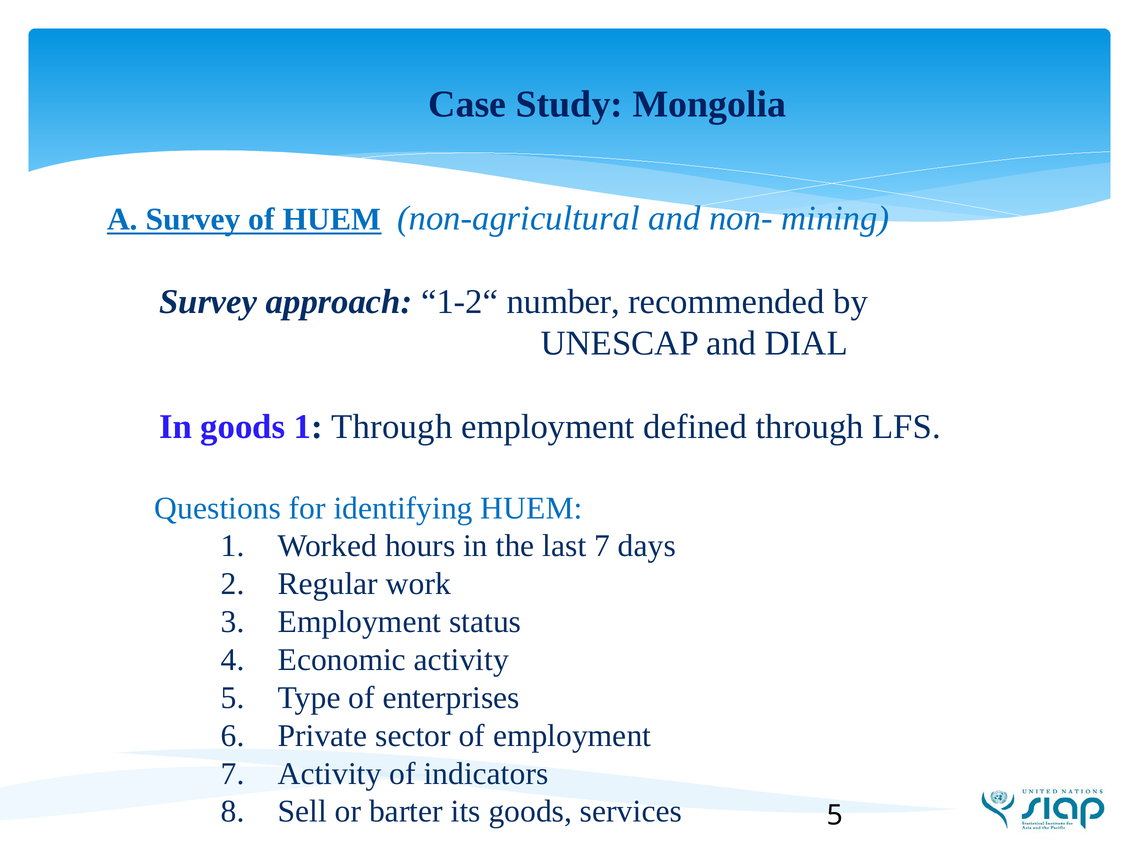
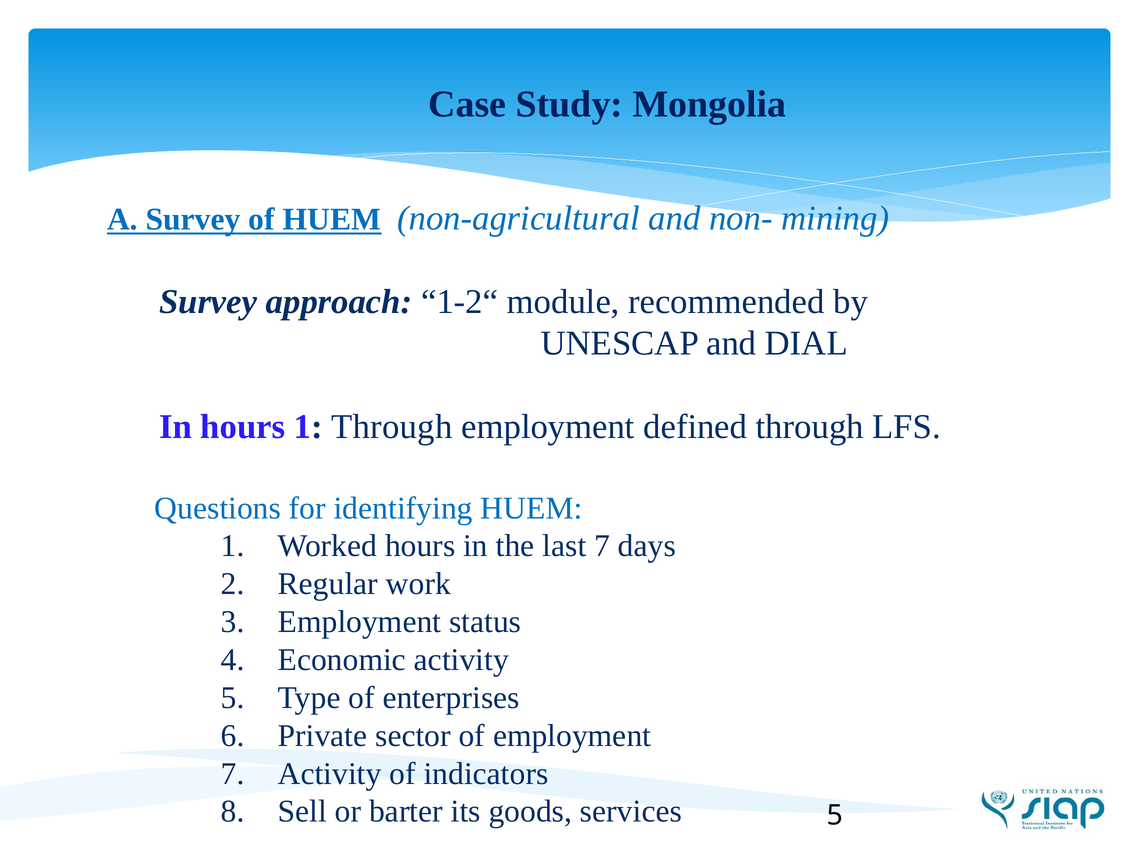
number: number -> module (563, 302)
In goods: goods -> hours (243, 427)
